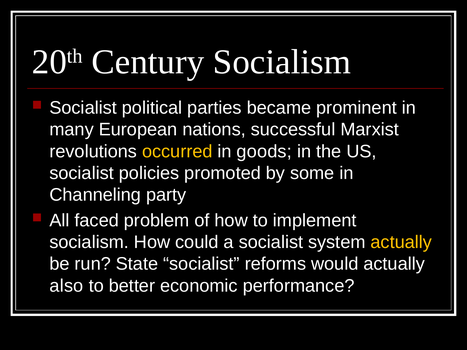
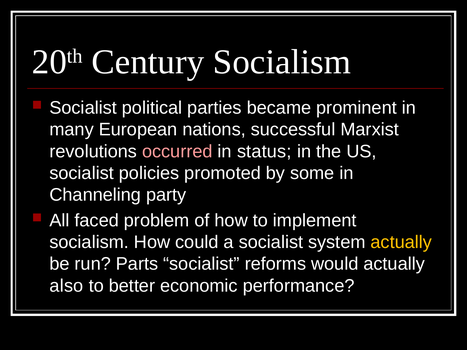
occurred colour: yellow -> pink (177, 152)
goods: goods -> status (264, 152)
State: State -> Parts (137, 264)
